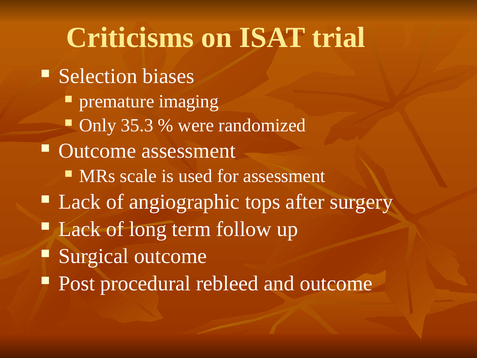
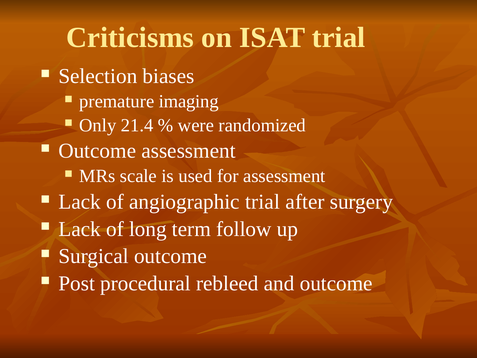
35.3: 35.3 -> 21.4 (137, 125)
angiographic tops: tops -> trial (263, 202)
